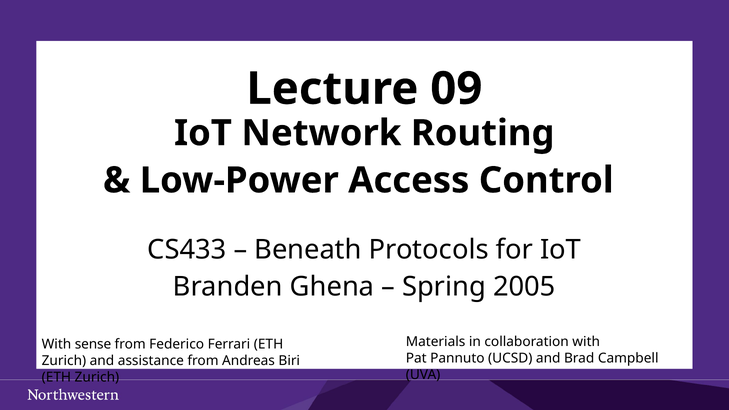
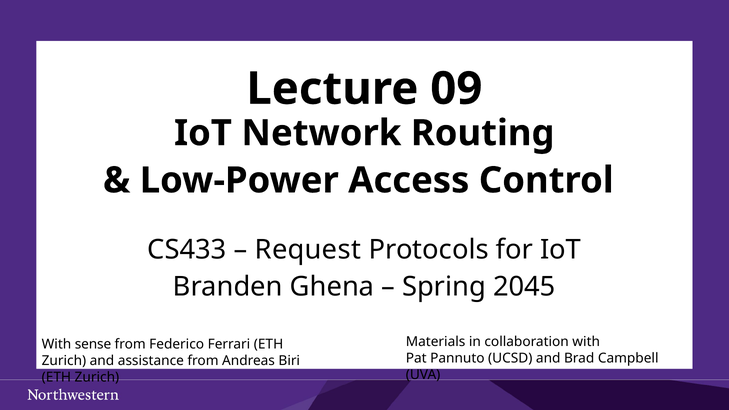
Beneath: Beneath -> Request (308, 250)
2005: 2005 -> 2045 (524, 287)
